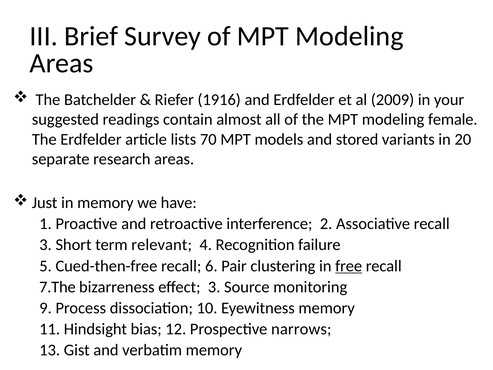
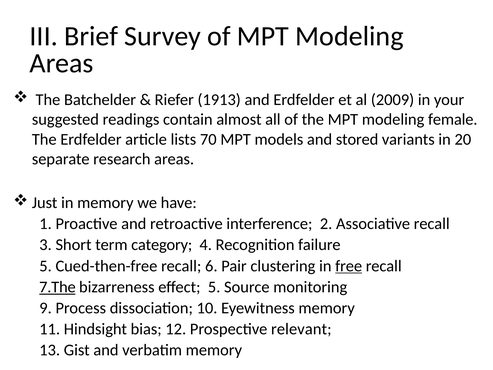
1916: 1916 -> 1913 (219, 100)
relevant: relevant -> category (162, 245)
7.The underline: none -> present (57, 287)
effect 3: 3 -> 5 (214, 287)
narrows: narrows -> relevant (301, 329)
